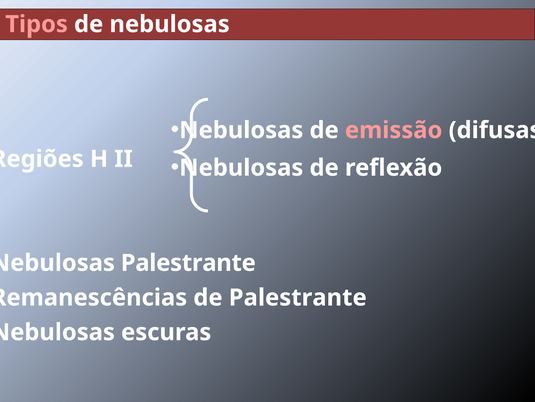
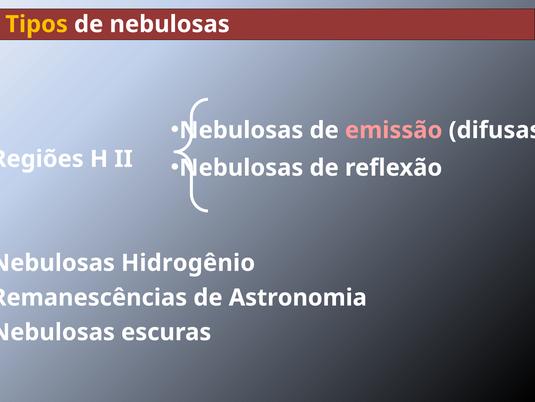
Tipos colour: pink -> yellow (37, 24)
Palestrante: Palestrante -> Hidrogênio (188, 262)
de Palestrante: Palestrante -> Astronomia (298, 297)
